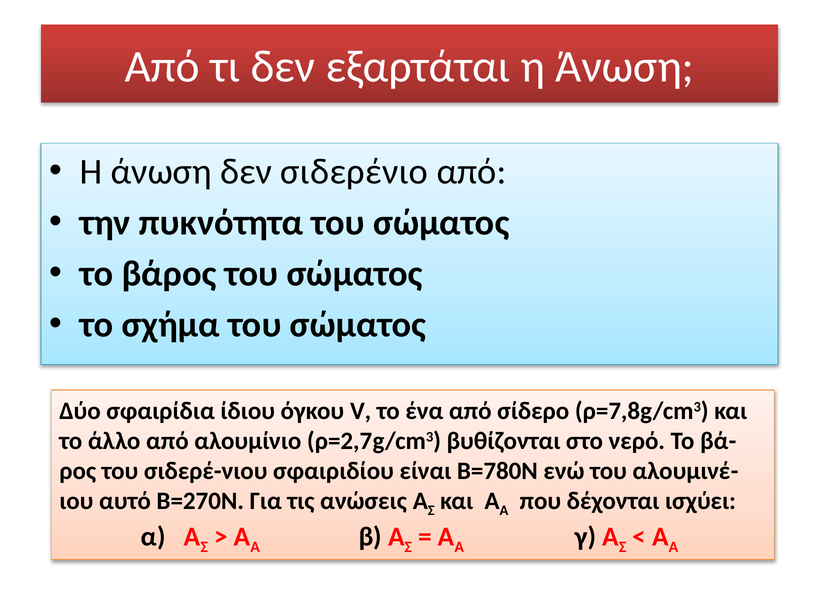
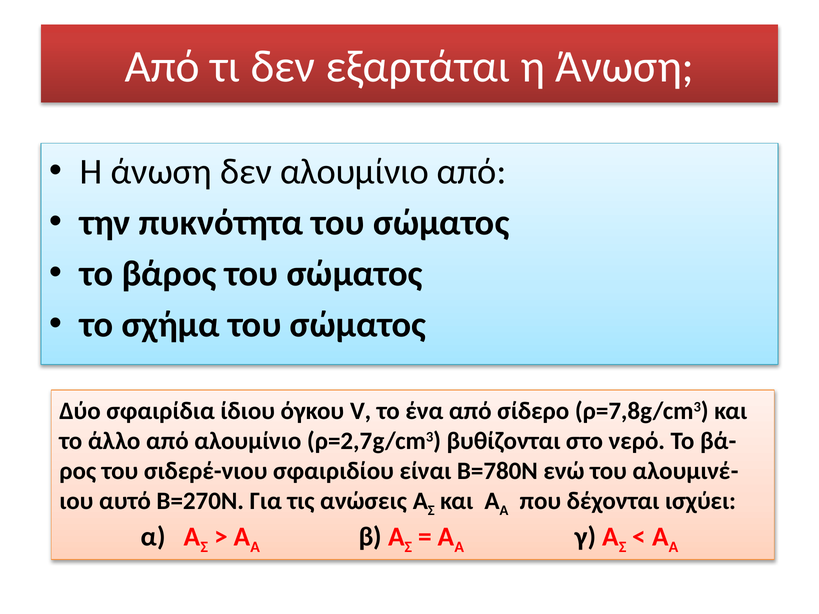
δεν σιδερένιο: σιδερένιο -> αλουμίνιο (355, 172)
